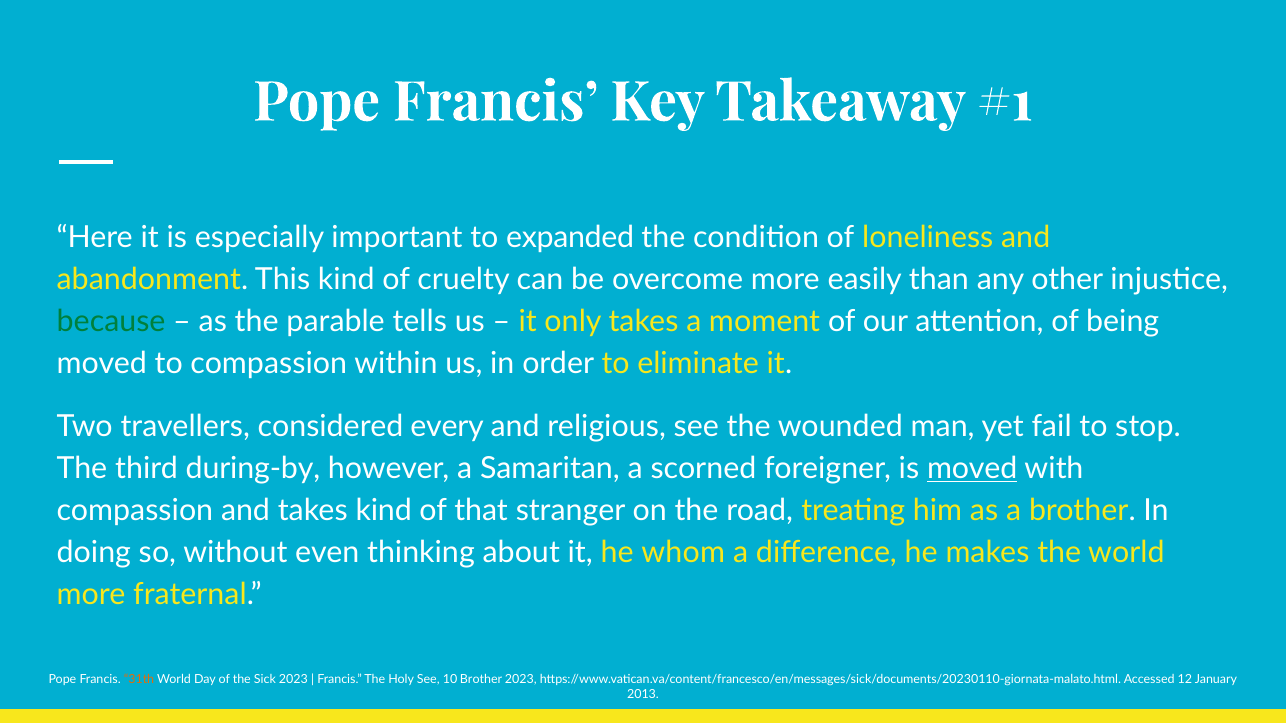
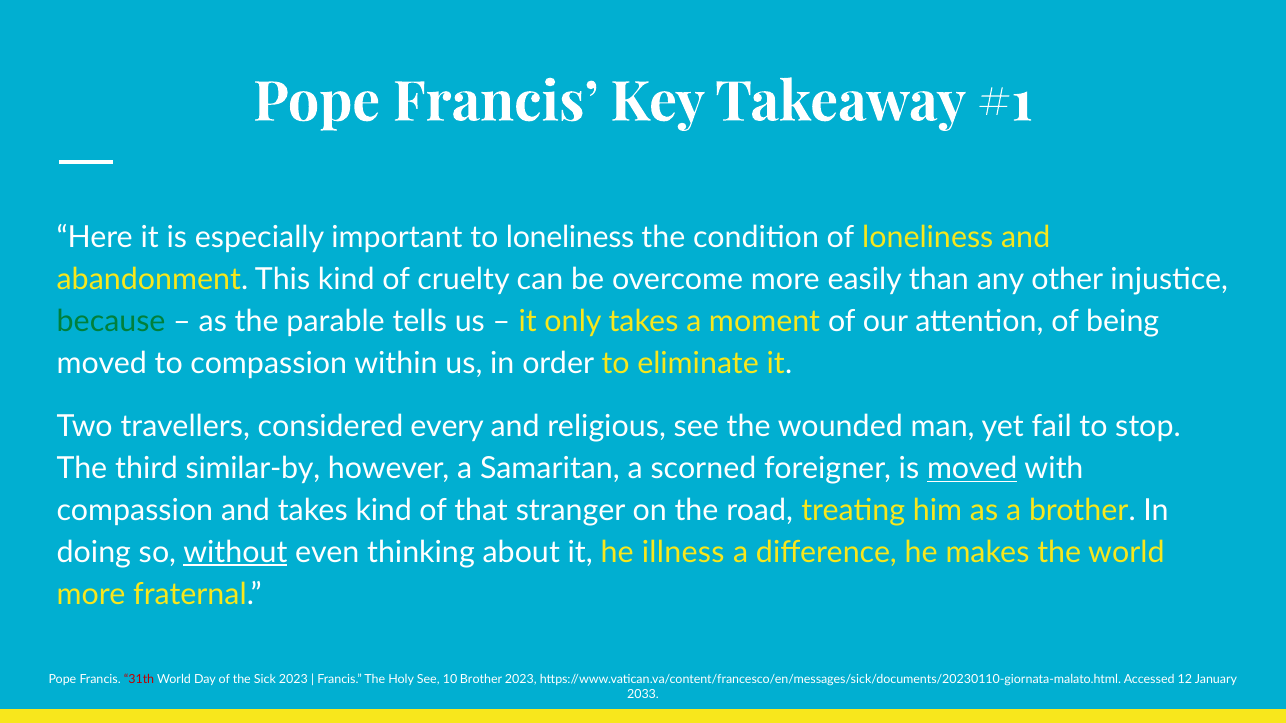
to expanded: expanded -> loneliness (570, 238)
during-by: during-by -> similar-by (253, 469)
without underline: none -> present (235, 553)
whom: whom -> illness (683, 553)
31th colour: orange -> red (139, 679)
2013: 2013 -> 2033 (643, 695)
